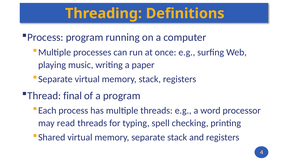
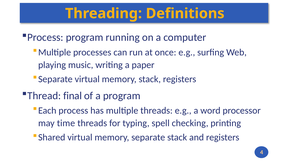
read: read -> time (66, 123)
